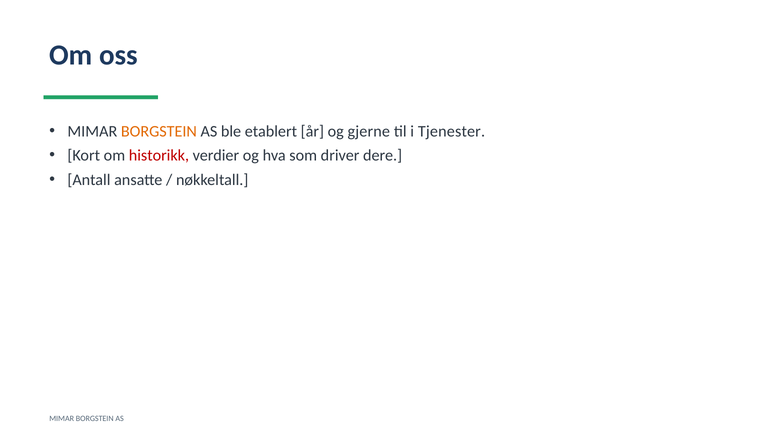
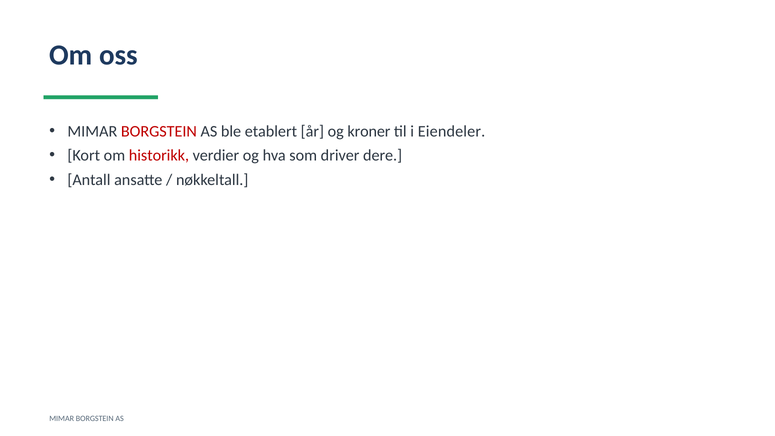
BORGSTEIN colour: orange -> red (159, 131)
gjerne: gjerne -> kroner (369, 131)
Tjenester: Tjenester -> Eiendeler (452, 131)
